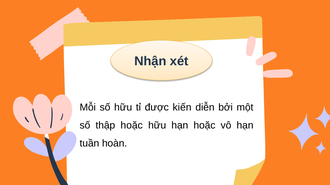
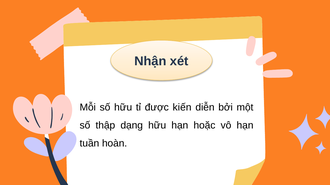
thập hoặc: hoặc -> dạng (132, 126)
